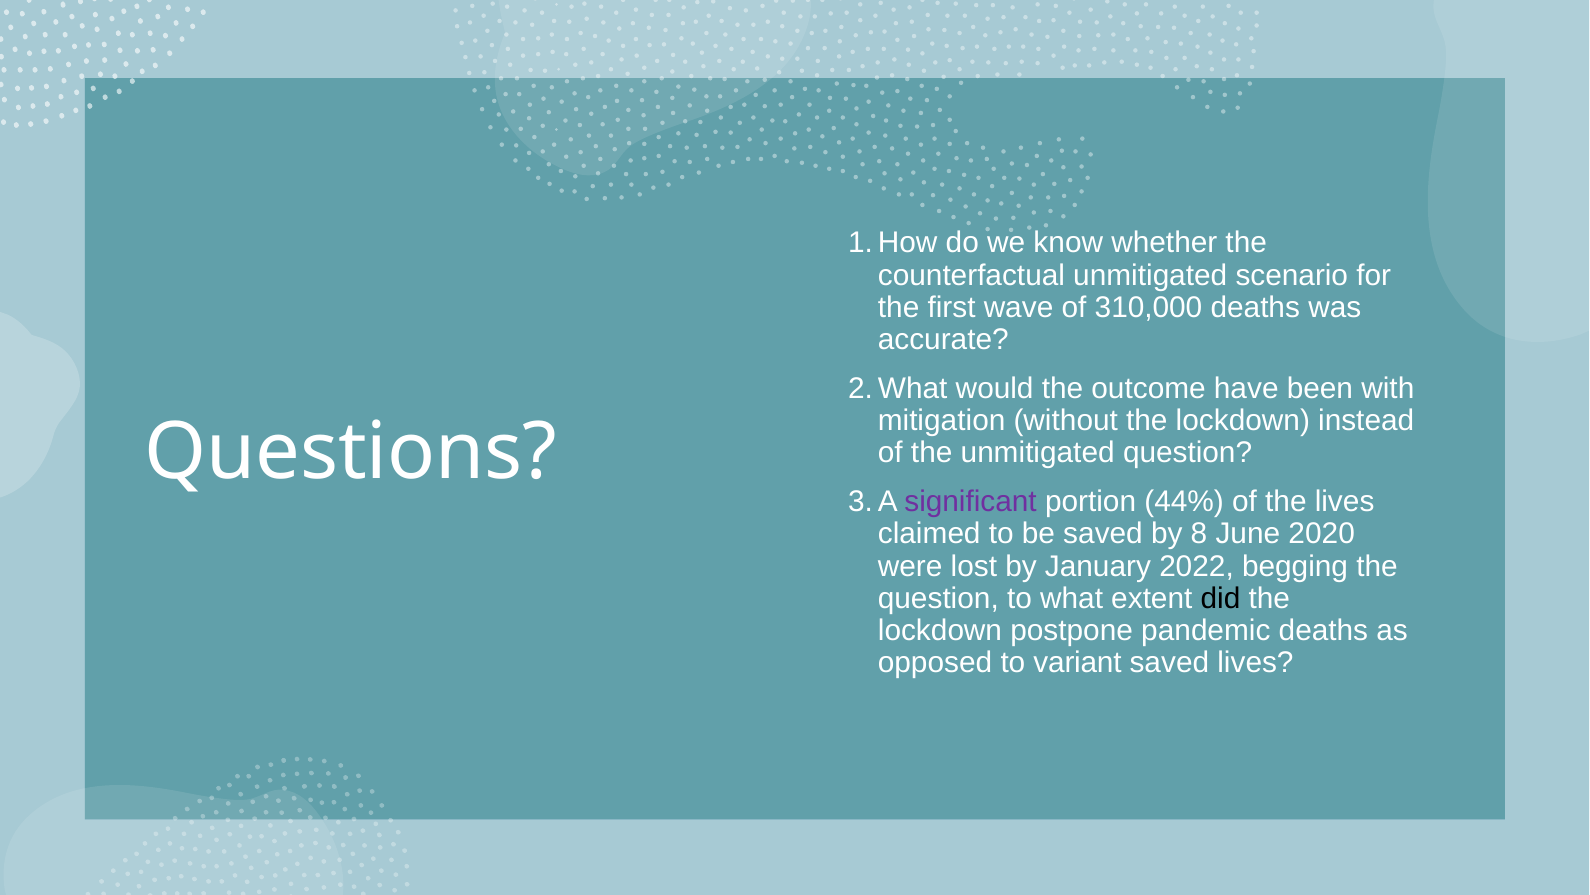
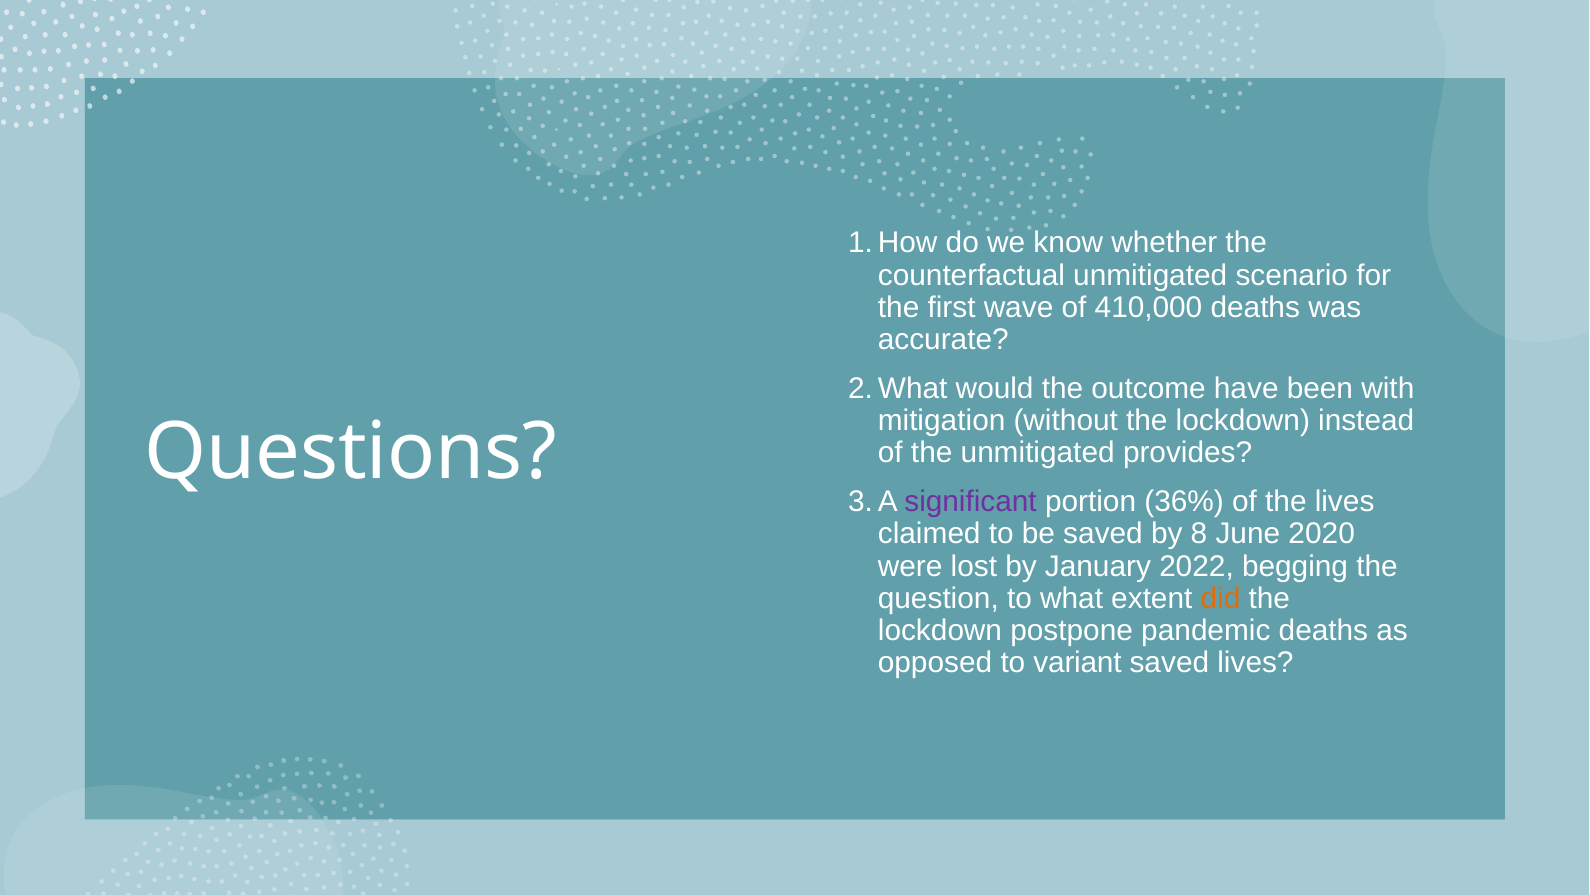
310,000: 310,000 -> 410,000 (1148, 307)
unmitigated question: question -> provides (1188, 453)
44%: 44% -> 36% (1184, 501)
did colour: black -> orange (1221, 598)
